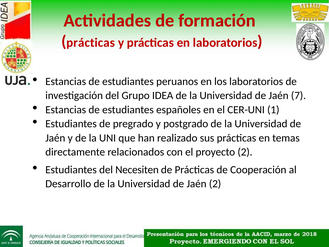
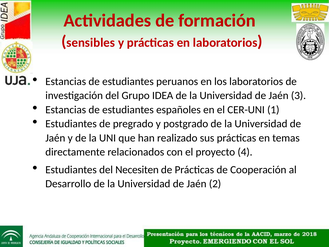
prácticas: prácticas -> sensibles (91, 43)
7: 7 -> 3 (298, 96)
proyecto 2: 2 -> 4 (245, 152)
